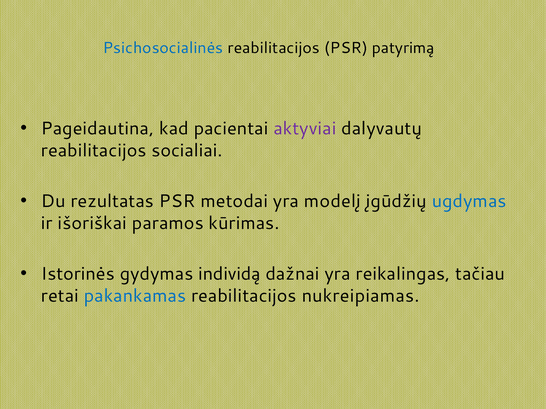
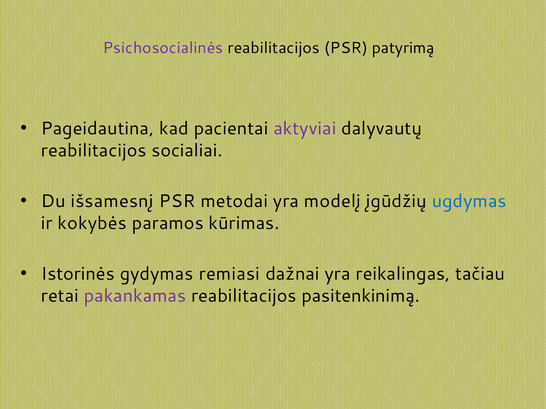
Psichosocialinės colour: blue -> purple (163, 48)
rezultatas: rezultatas -> išsamesnį (112, 202)
išoriškai: išoriškai -> kokybės (92, 223)
individą: individą -> remiasi (229, 274)
pakankamas colour: blue -> purple (135, 296)
nukreipiamas: nukreipiamas -> pasitenkinimą (361, 296)
